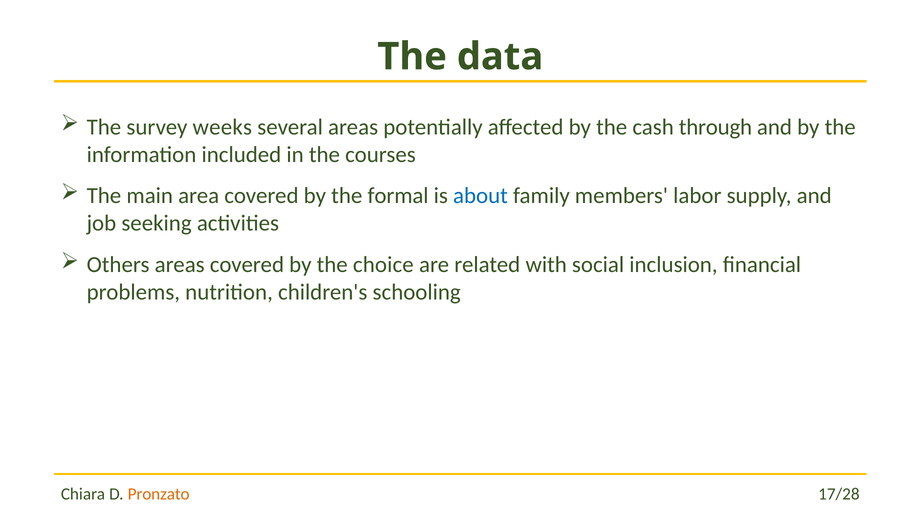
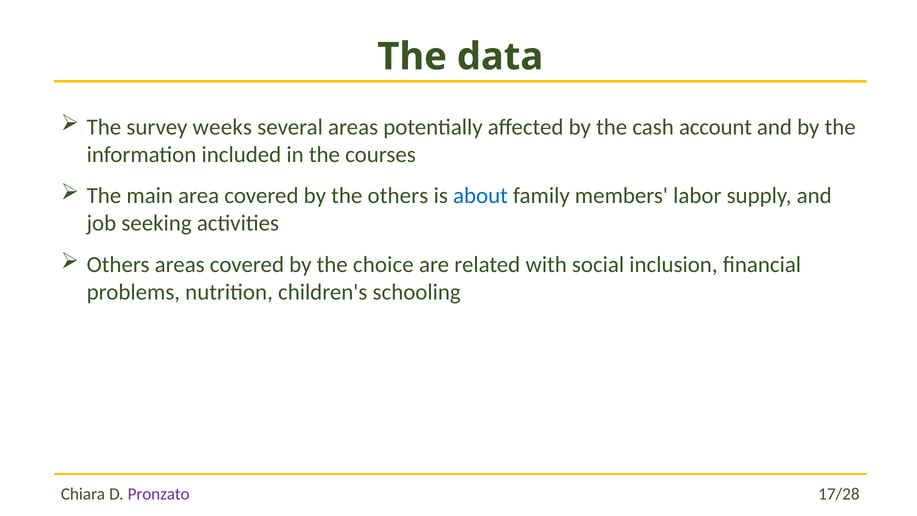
through: through -> account (715, 127)
the formal: formal -> others (398, 196)
Pronzato colour: orange -> purple (159, 494)
